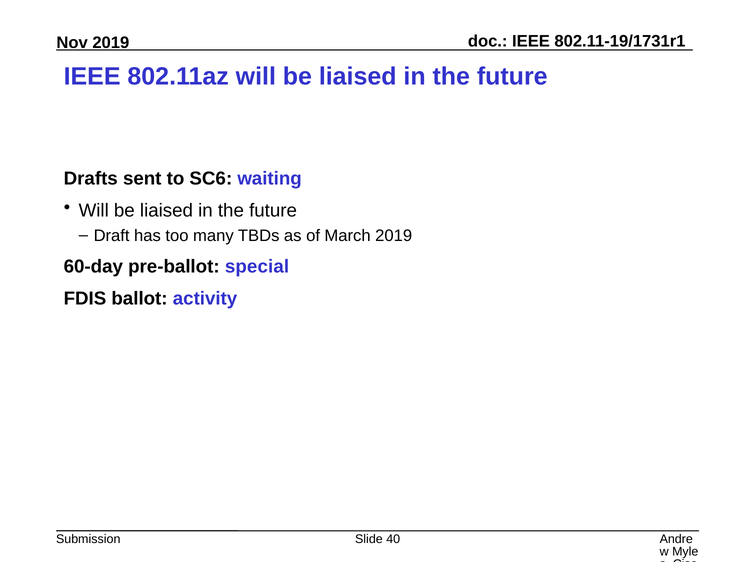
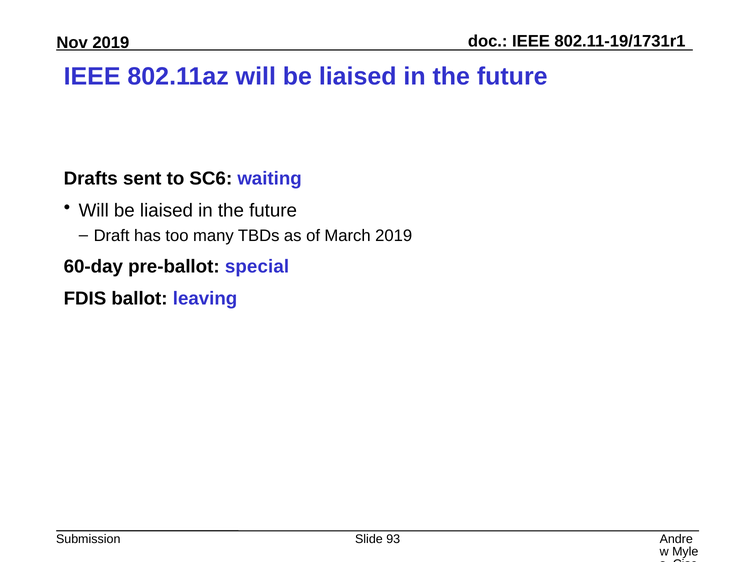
activity: activity -> leaving (205, 298)
40: 40 -> 93 (393, 539)
